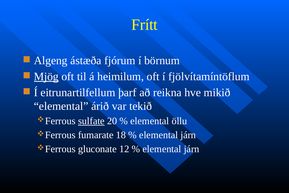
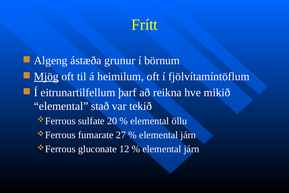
fjórum: fjórum -> grunur (120, 60)
árið: árið -> stað (100, 106)
sulfate underline: present -> none (91, 121)
18: 18 -> 27 (121, 135)
